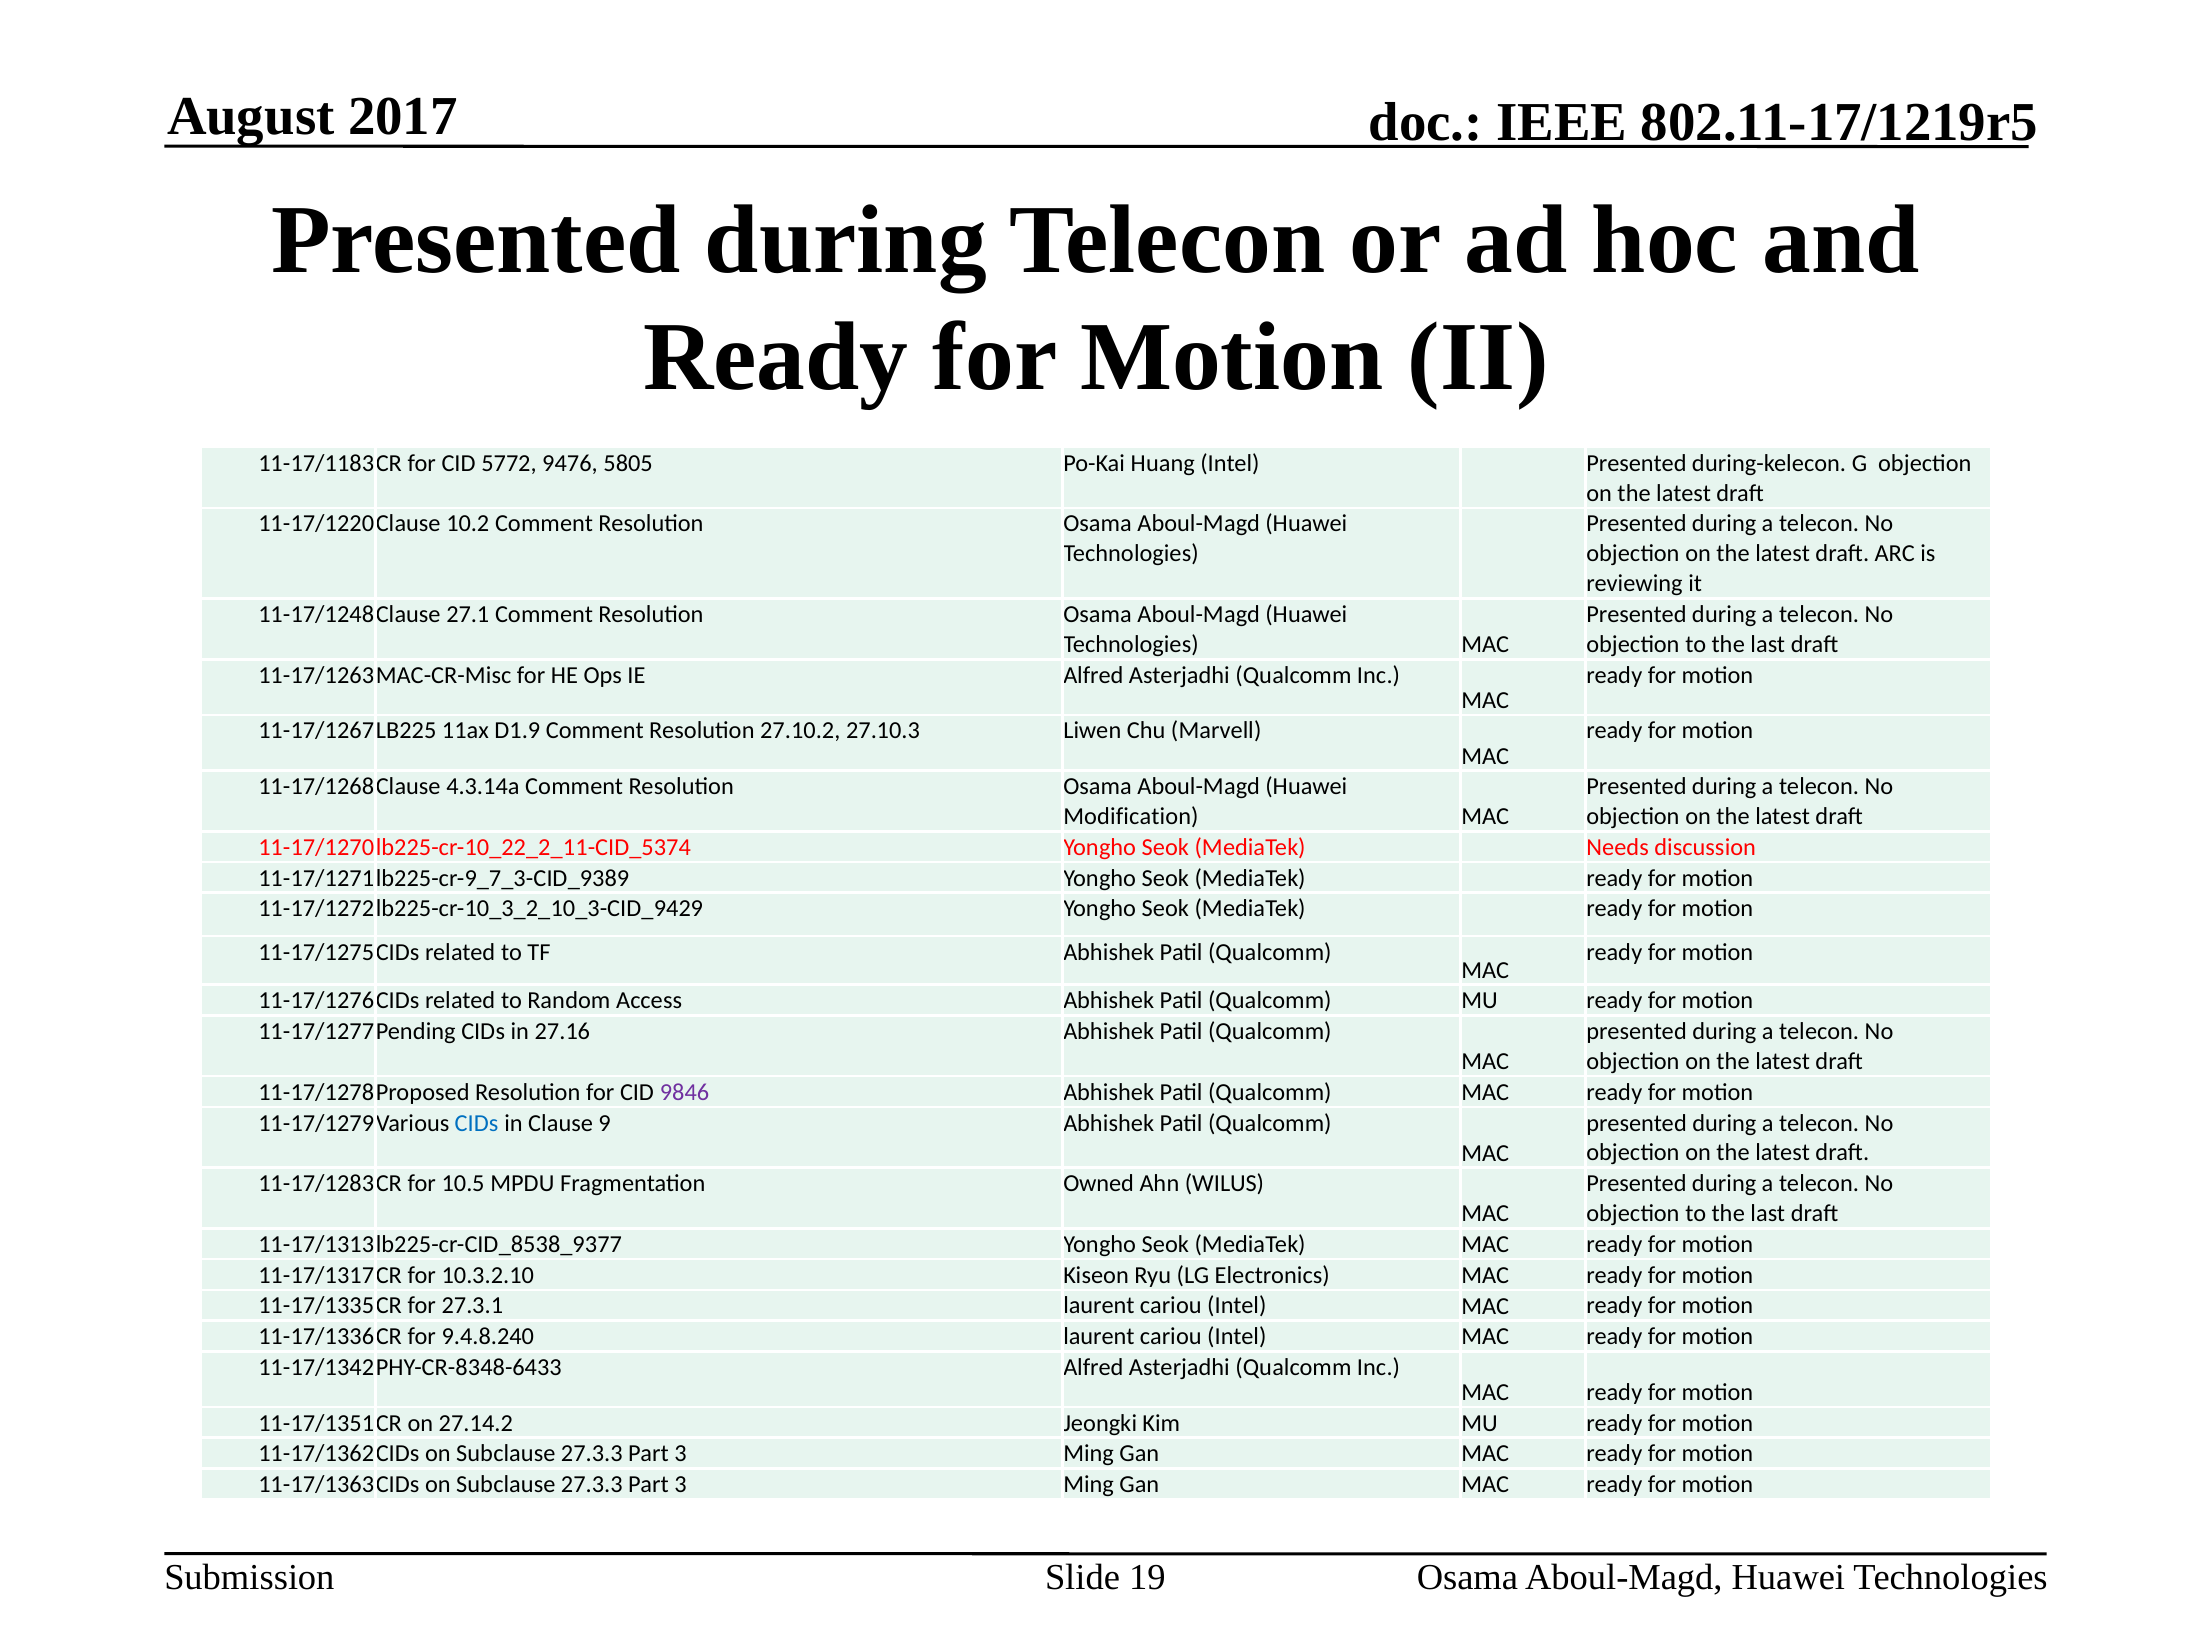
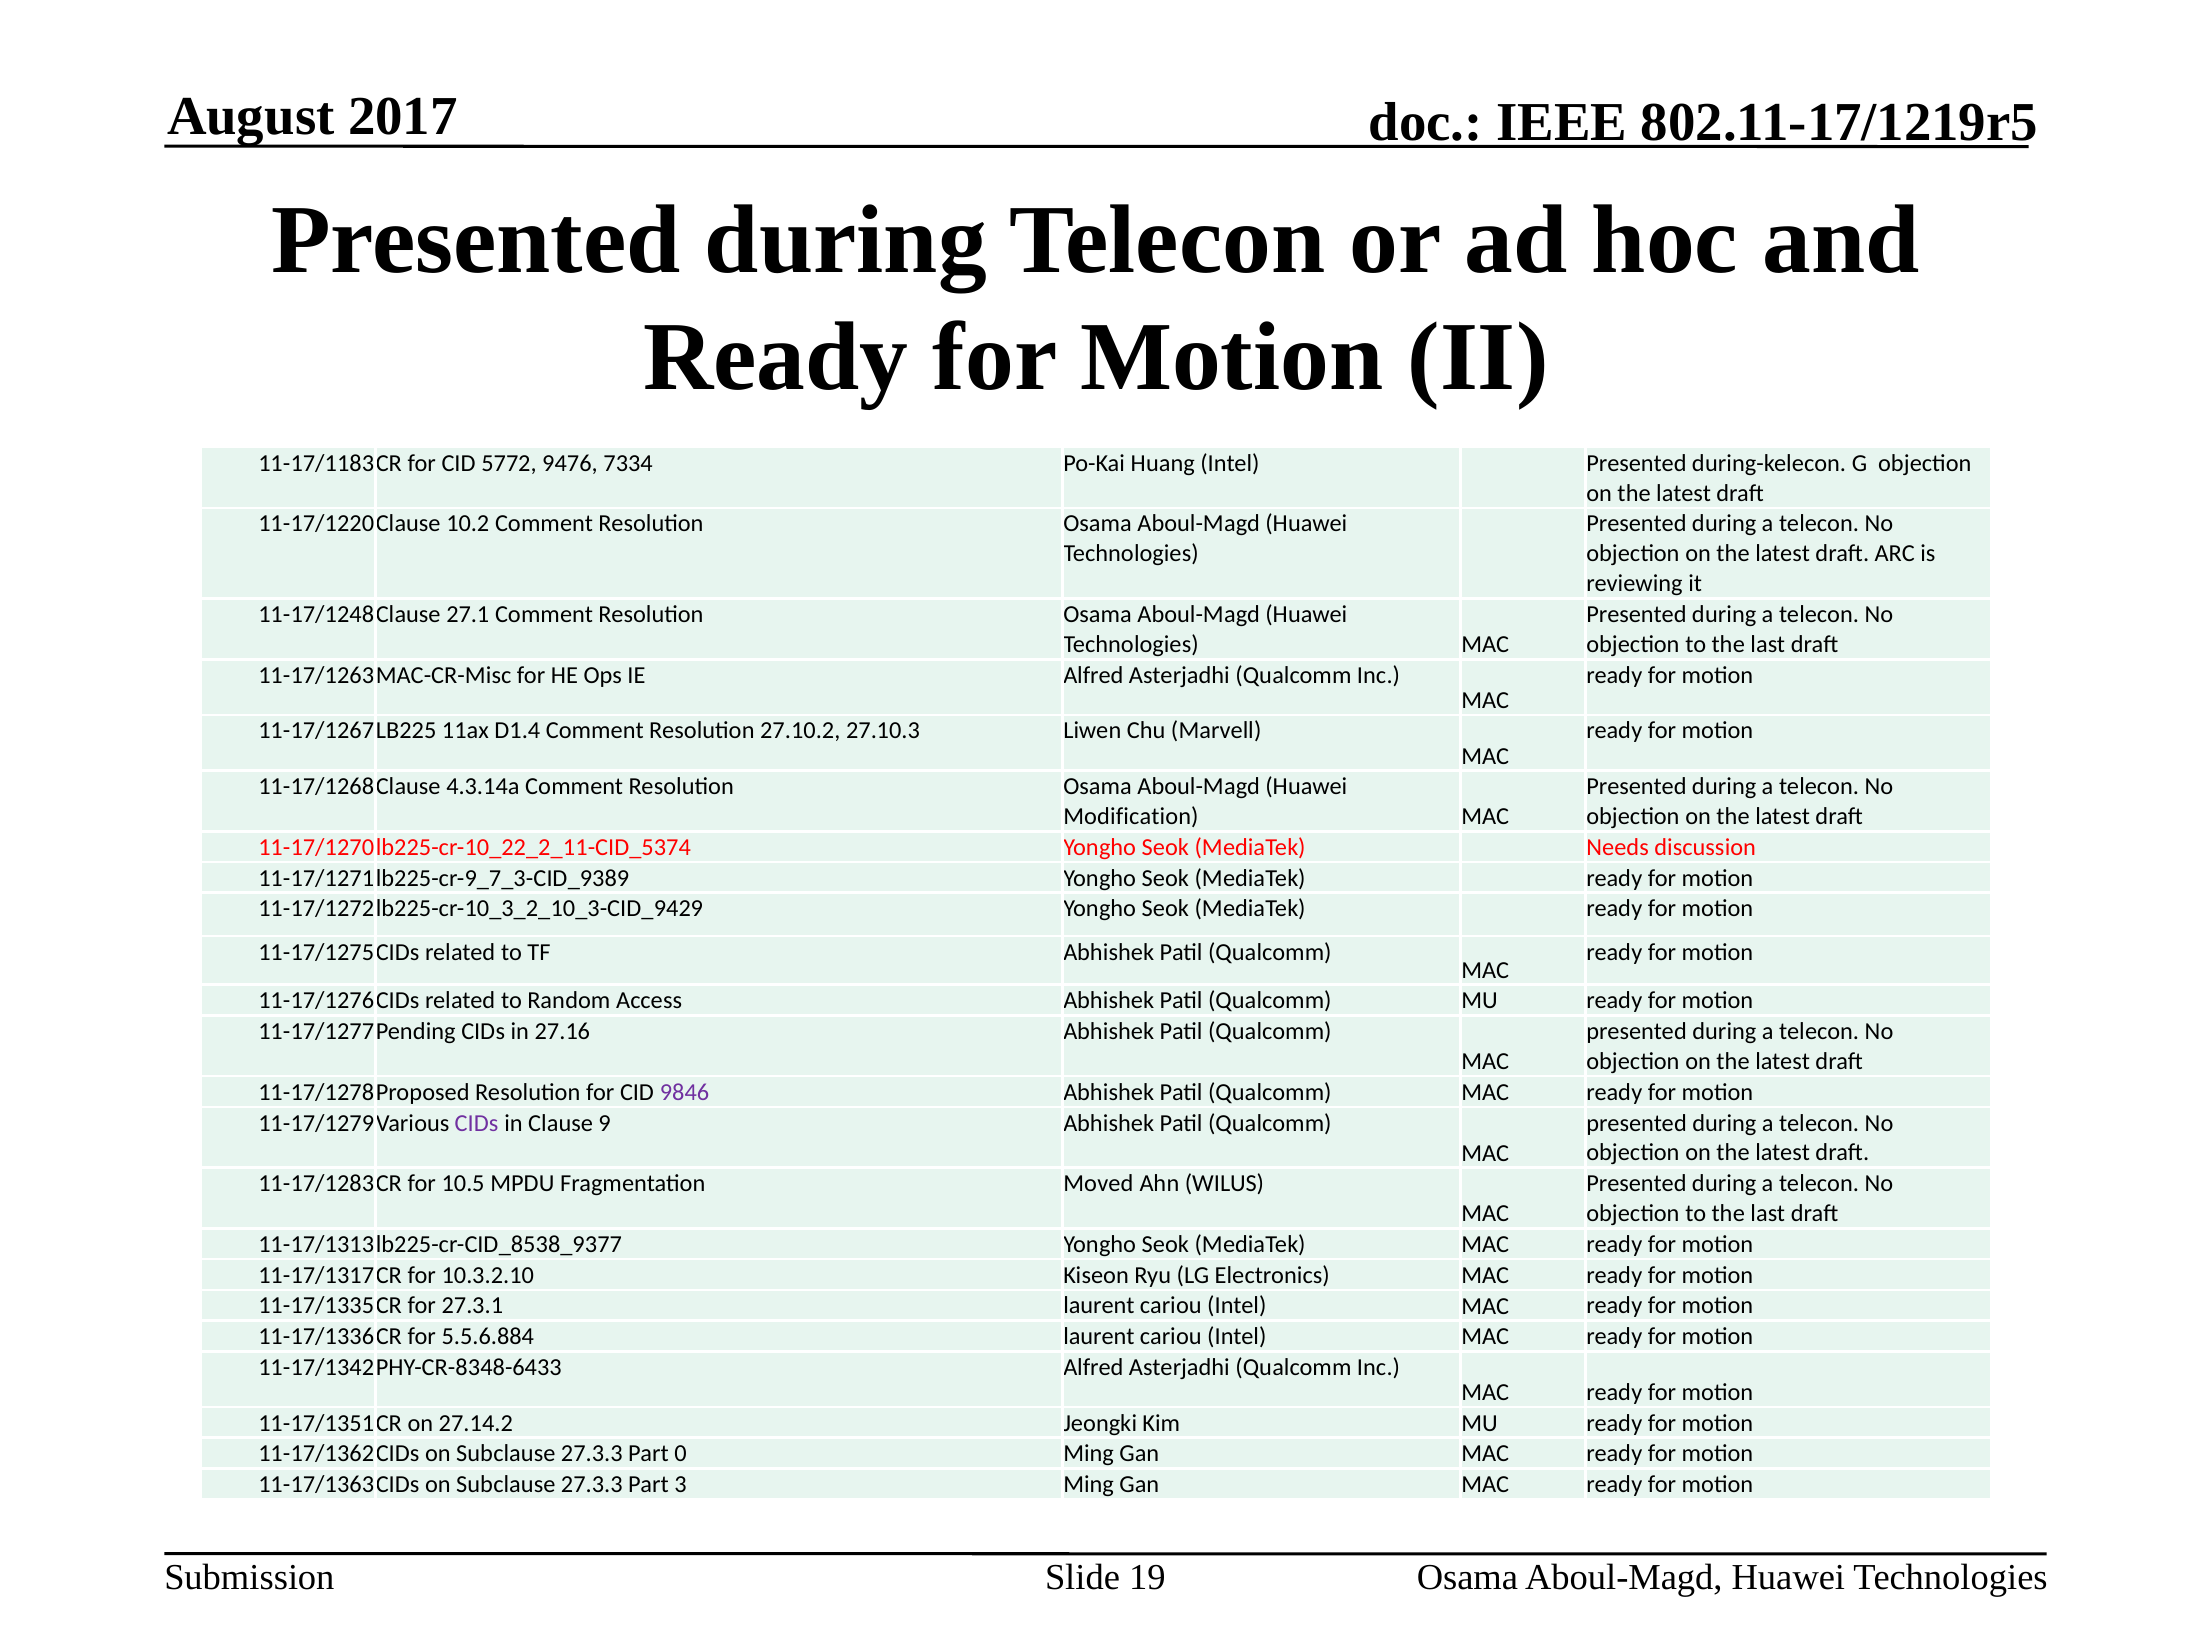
5805: 5805 -> 7334 (628, 463)
D1.9: D1.9 -> D1.4 (517, 731)
CIDs colour: blue -> purple (477, 1123)
Owned: Owned -> Moved (1098, 1184)
9.4.8.240: 9.4.8.240 -> 5.5.6.884 (488, 1336)
3: 3 -> 0 (680, 1454)
